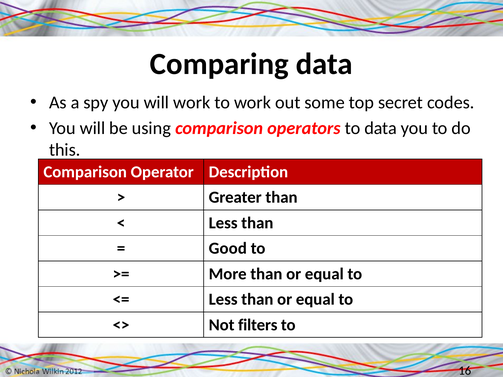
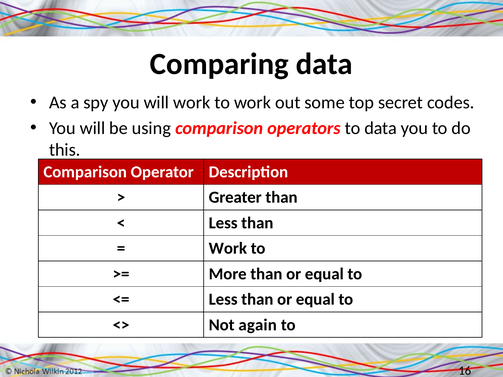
Good: Good -> Work (228, 249)
filters: filters -> again (258, 325)
